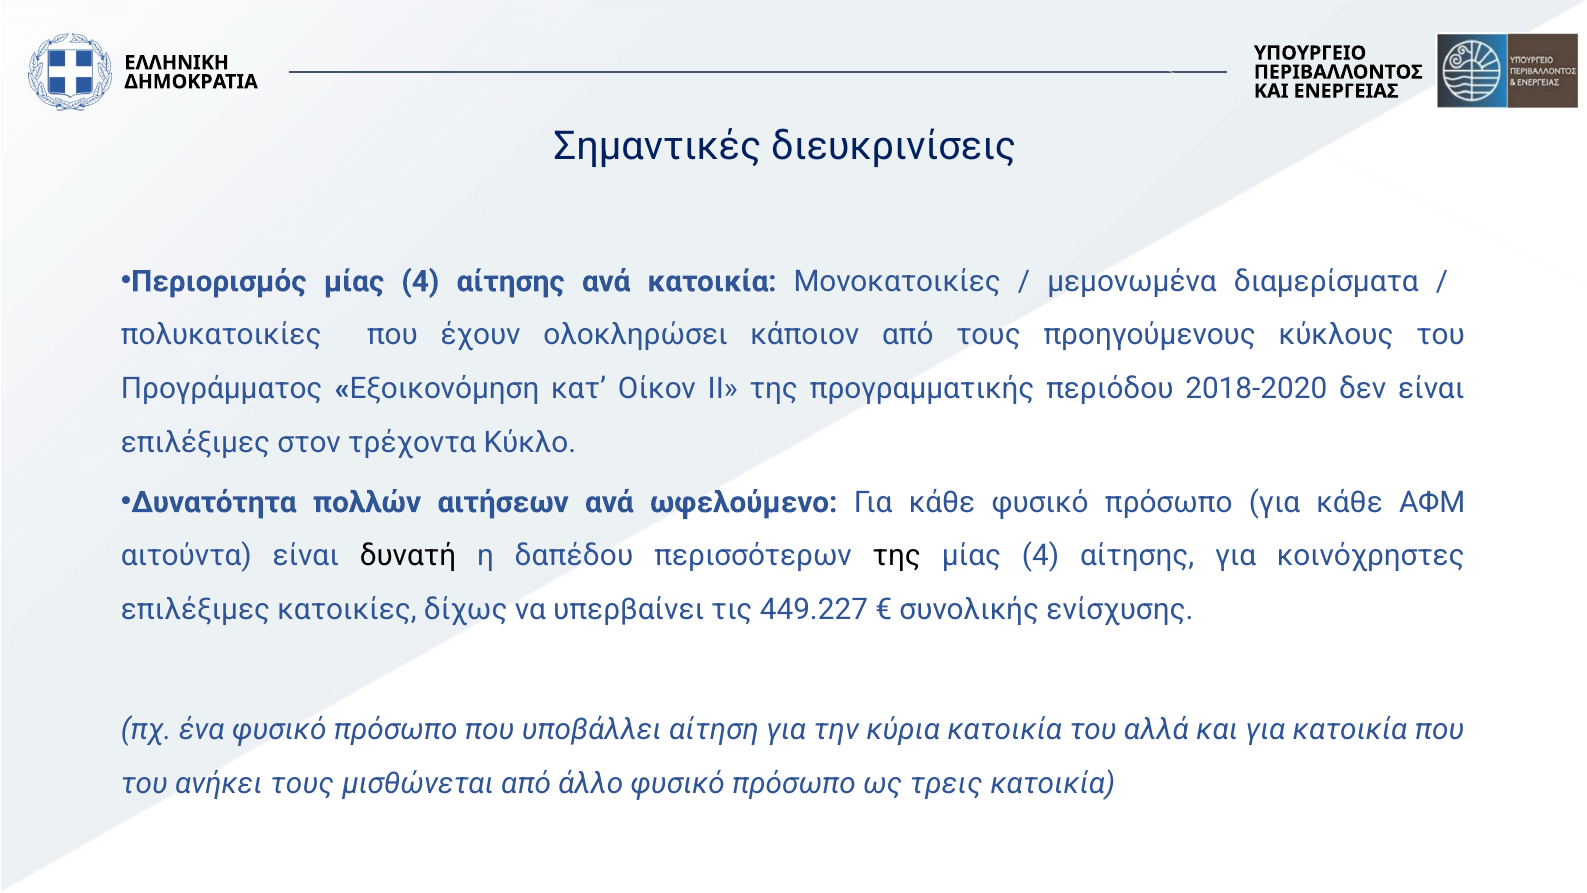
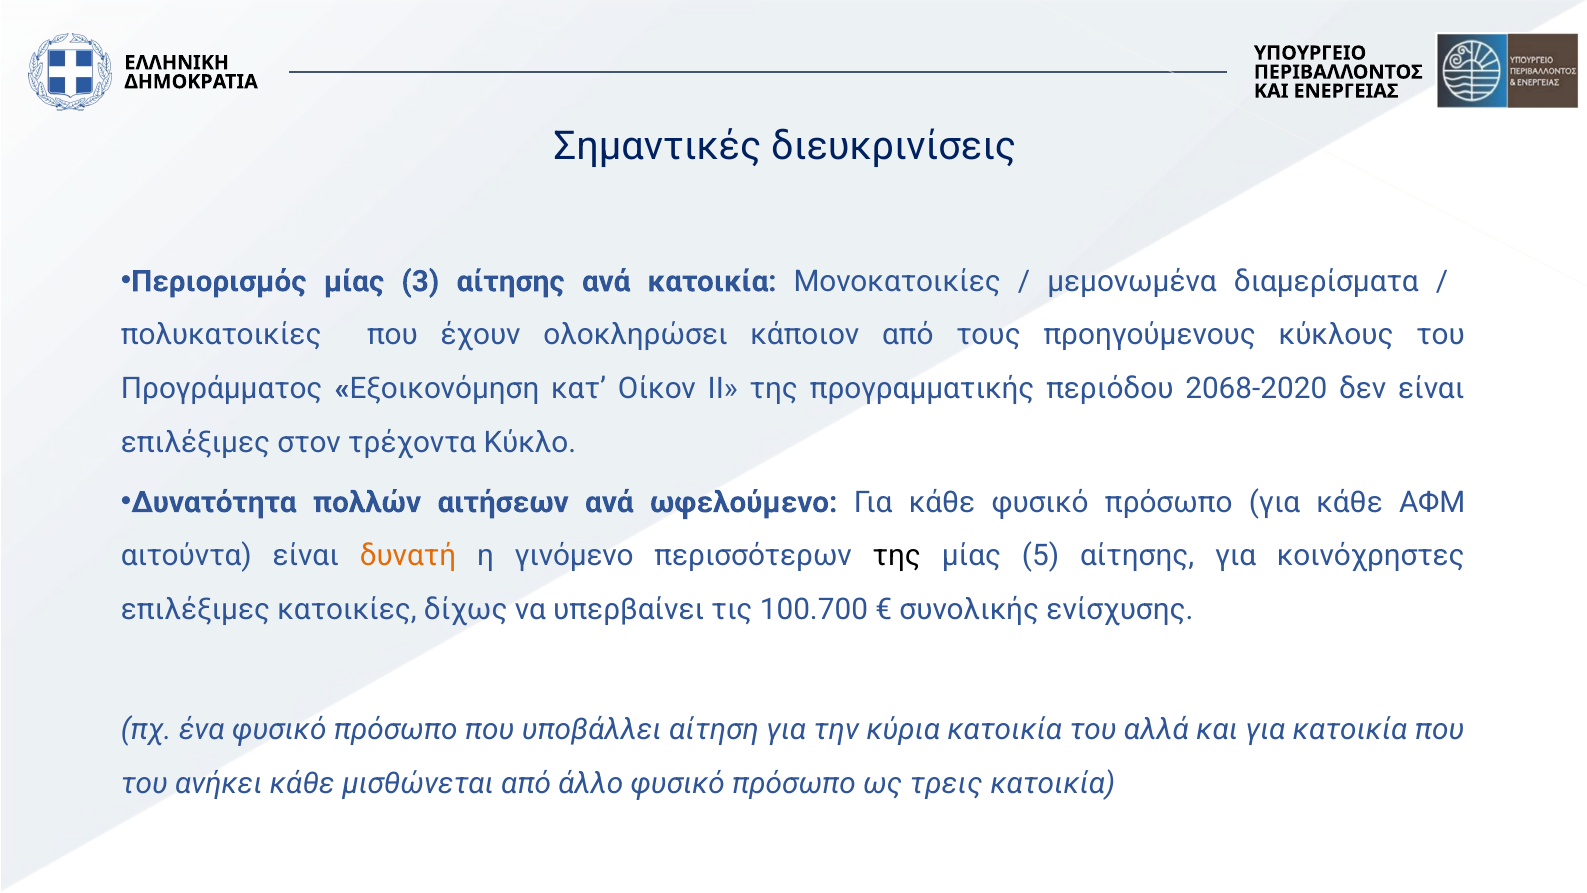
Περιορισμός μίας 4: 4 -> 3 (420, 281)
2018-2020: 2018-2020 -> 2068-2020 (1256, 388)
δυνατή colour: black -> orange (408, 556)
δαπέδου: δαπέδου -> γινόμενο (574, 556)
4: 4 -> 5 (1041, 556)
449.227: 449.227 -> 100.700 (814, 609)
ανήκει τους: τους -> κάθε (302, 783)
